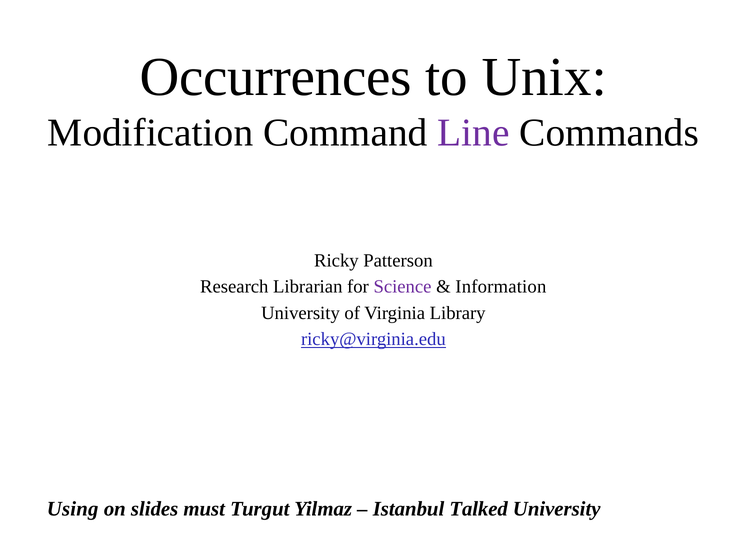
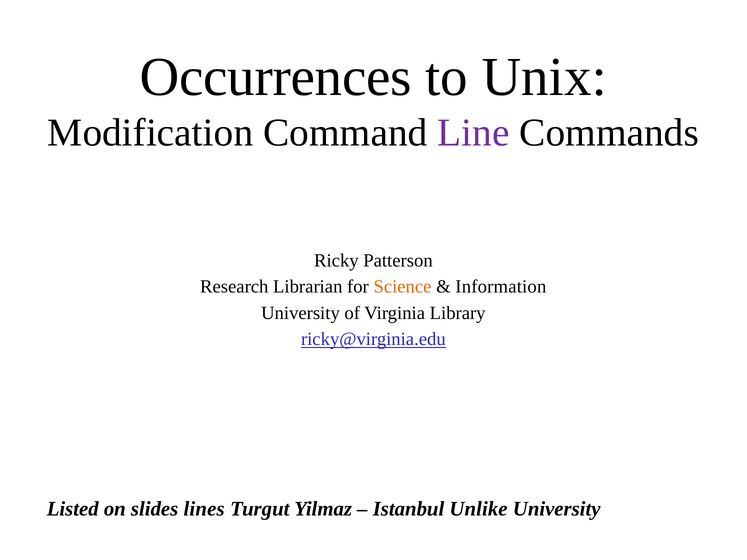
Science colour: purple -> orange (403, 287)
Using: Using -> Listed (73, 509)
must: must -> lines (204, 509)
Talked: Talked -> Unlike (479, 509)
